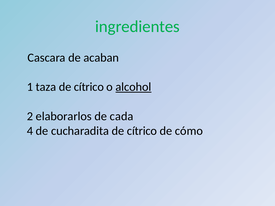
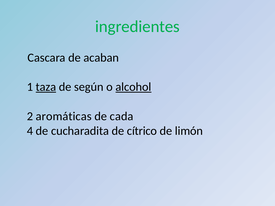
taza underline: none -> present (46, 87)
cítrico: cítrico -> según (89, 87)
elaborarlos: elaborarlos -> aromáticas (64, 116)
cómo: cómo -> limón (189, 131)
